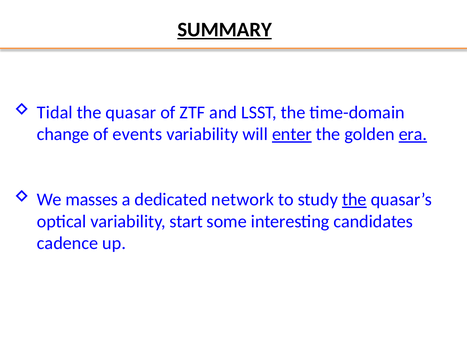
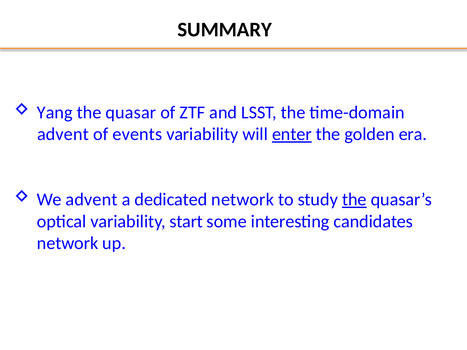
SUMMARY underline: present -> none (225, 30)
Tidal: Tidal -> Yang (55, 112)
change: change -> advent (63, 134)
era underline: present -> none (413, 134)
We masses: masses -> advent (92, 200)
cadence: cadence -> network (68, 243)
